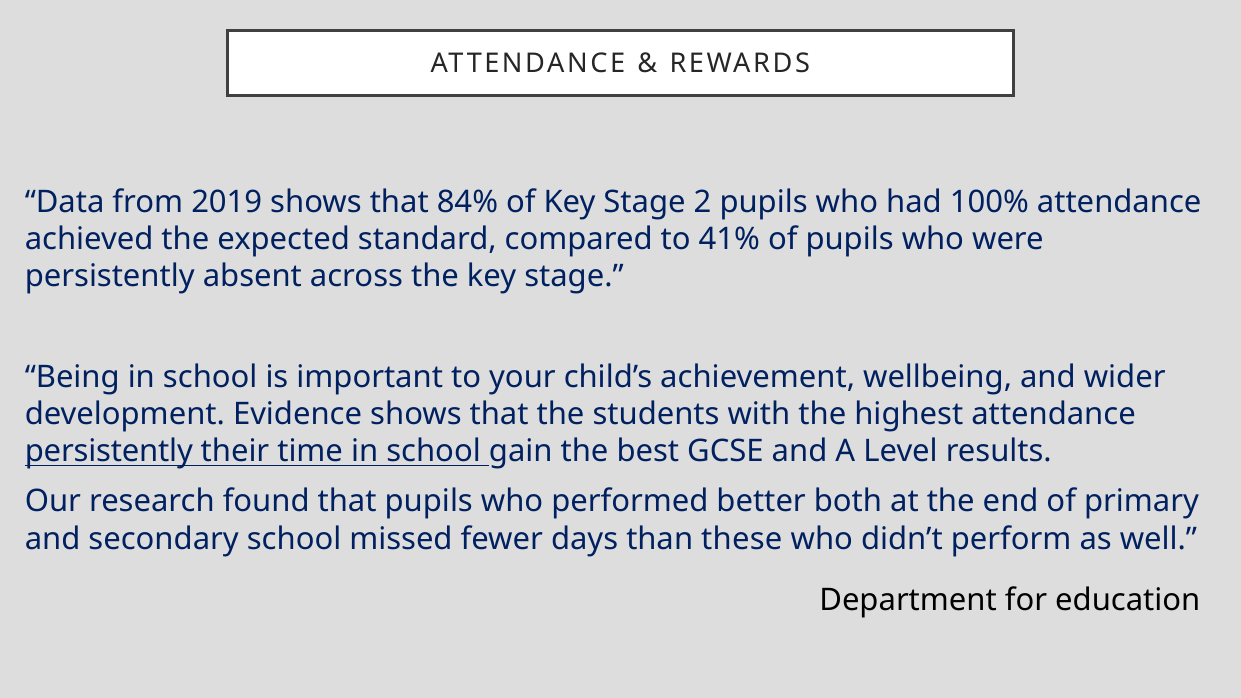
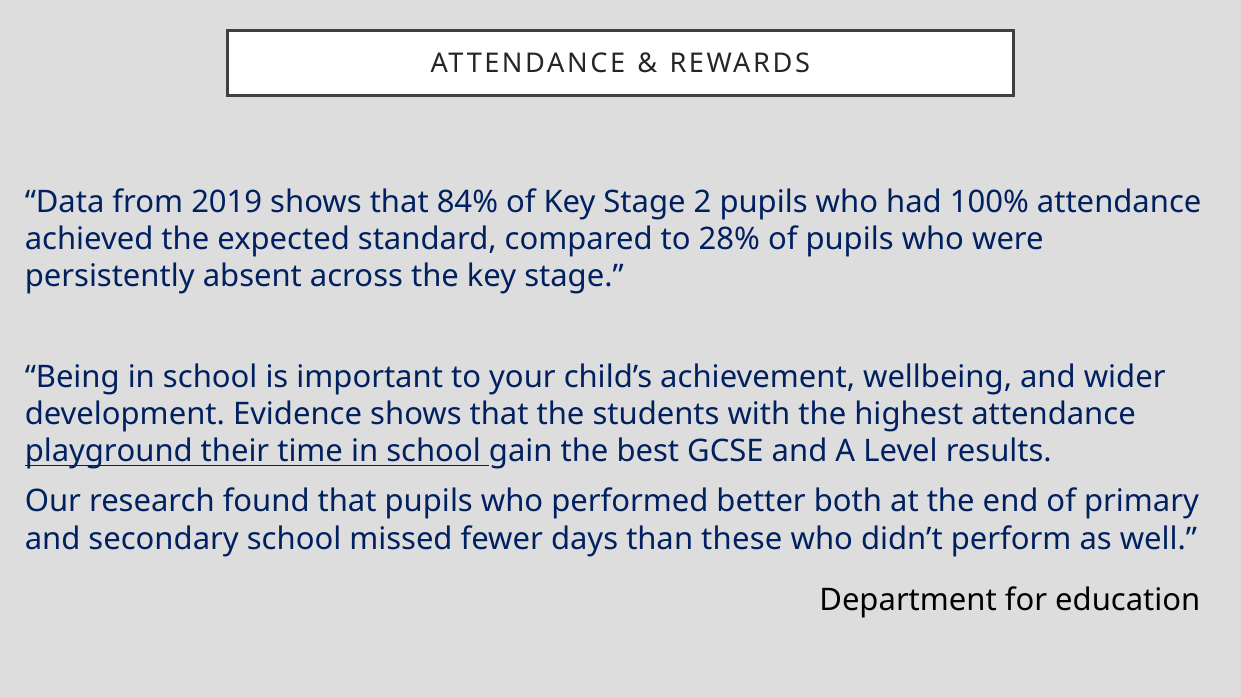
41%: 41% -> 28% (729, 239)
persistently: persistently -> playground (109, 451)
